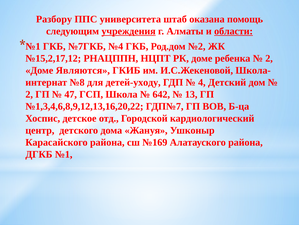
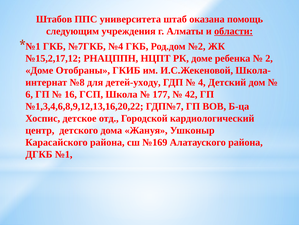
Разбору: Разбору -> Штабов (54, 19)
учреждения underline: present -> none (129, 31)
Являются: Являются -> Отобраны (83, 70)
2: 2 -> 6 (29, 94)
47: 47 -> 16 (71, 94)
642: 642 -> 177 (161, 94)
13: 13 -> 42 (191, 94)
